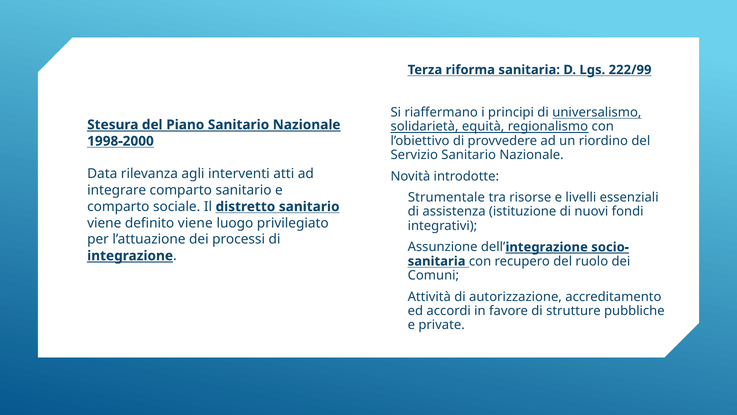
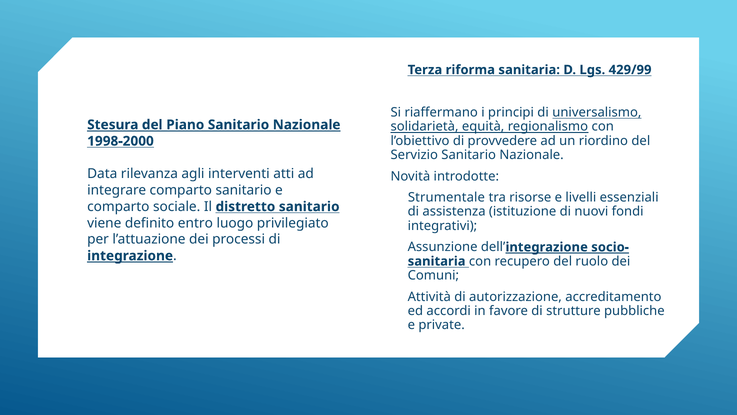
222/99: 222/99 -> 429/99 (630, 70)
definito viene: viene -> entro (195, 223)
